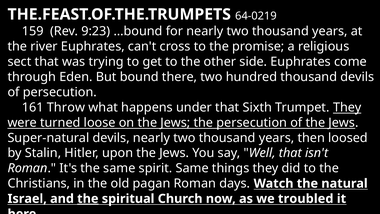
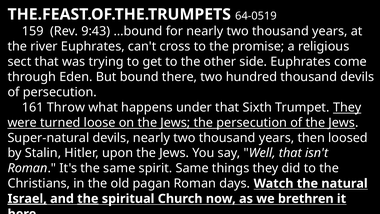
64-0219: 64-0219 -> 64-0519 (256, 16)
9:23: 9:23 -> 9:43 (96, 31)
Israel underline: none -> present (27, 198)
troubled: troubled -> brethren (306, 198)
